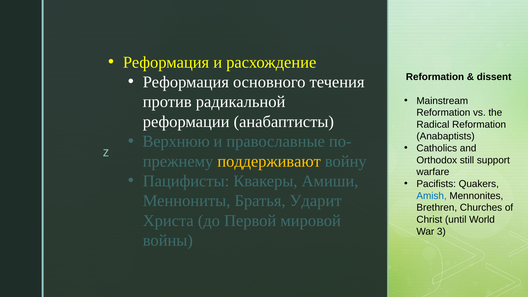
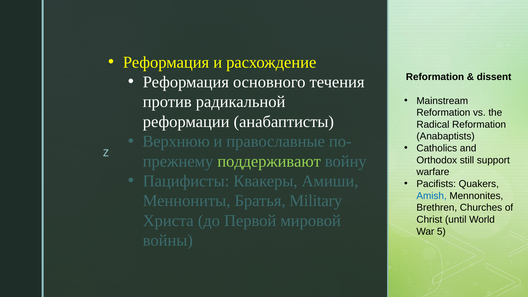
поддерживают colour: yellow -> light green (269, 161)
Ударит: Ударит -> Military (316, 201)
3: 3 -> 5 (441, 231)
